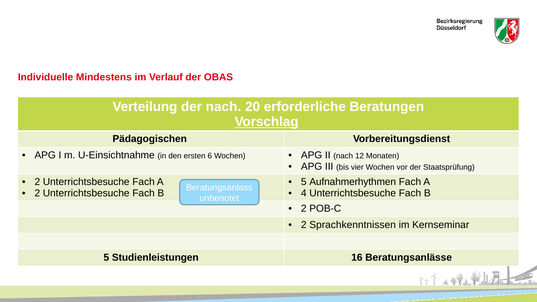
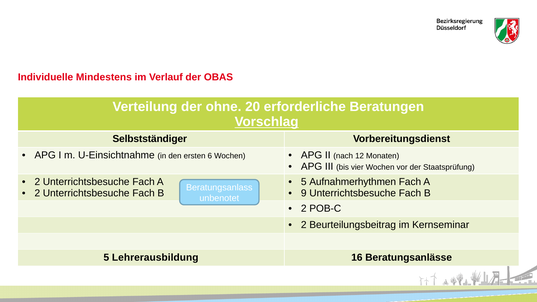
der nach: nach -> ohne (224, 107)
Pädagogischen: Pädagogischen -> Selbstständiger (150, 139)
4: 4 -> 9 (304, 193)
Sprachkenntnissen: Sprachkenntnissen -> Beurteilungsbeitrag (353, 225)
Studienleistungen: Studienleistungen -> Lehrerausbildung (155, 257)
